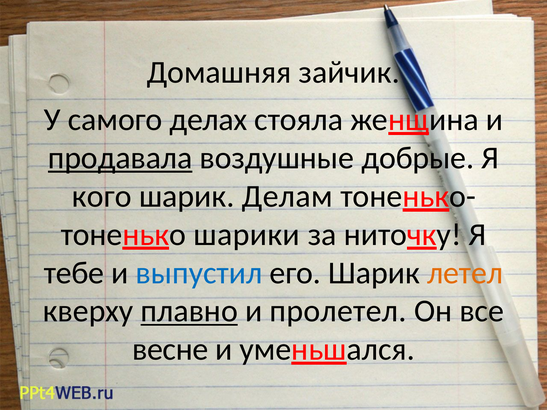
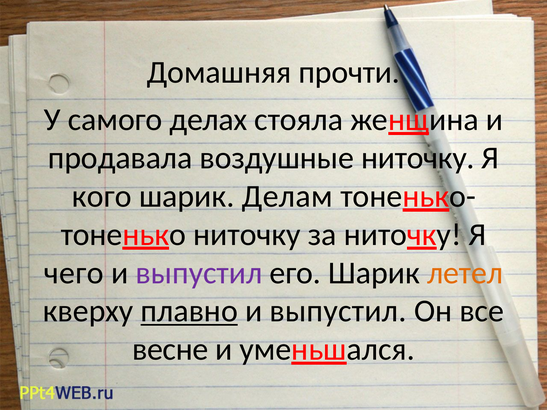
зайчик: зайчик -> прочти (349, 72)
продавала underline: present -> none (120, 158)
воздушные добрые: добрые -> ниточку (418, 158)
шарики: шарики -> ниточку (247, 235)
тебе: тебе -> чего (74, 273)
выпустил colour: blue -> purple (199, 273)
пролетел: пролетел -> выпустил (338, 311)
